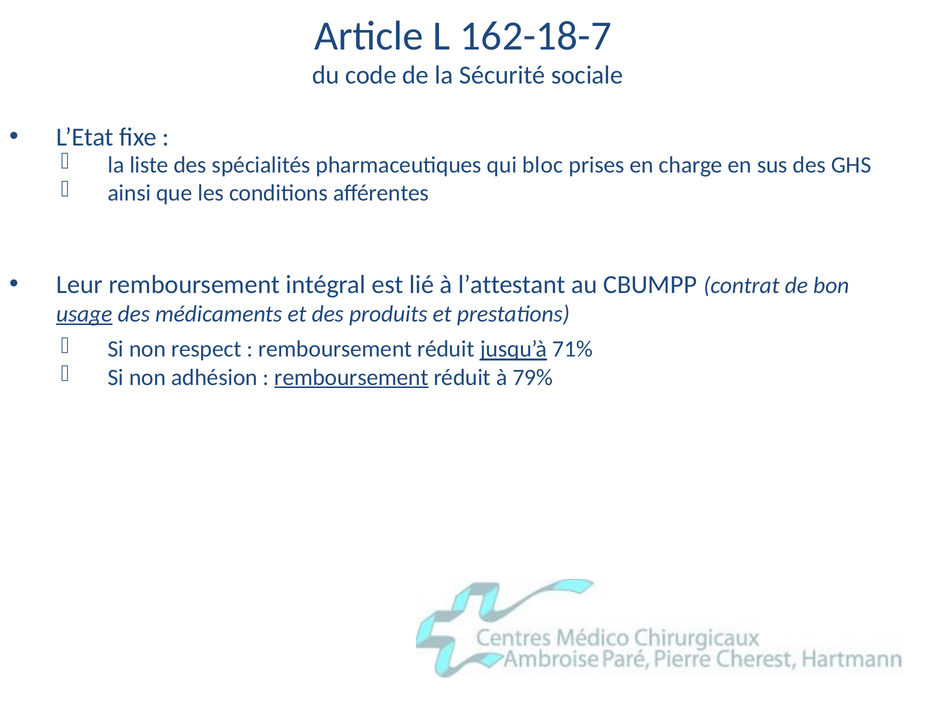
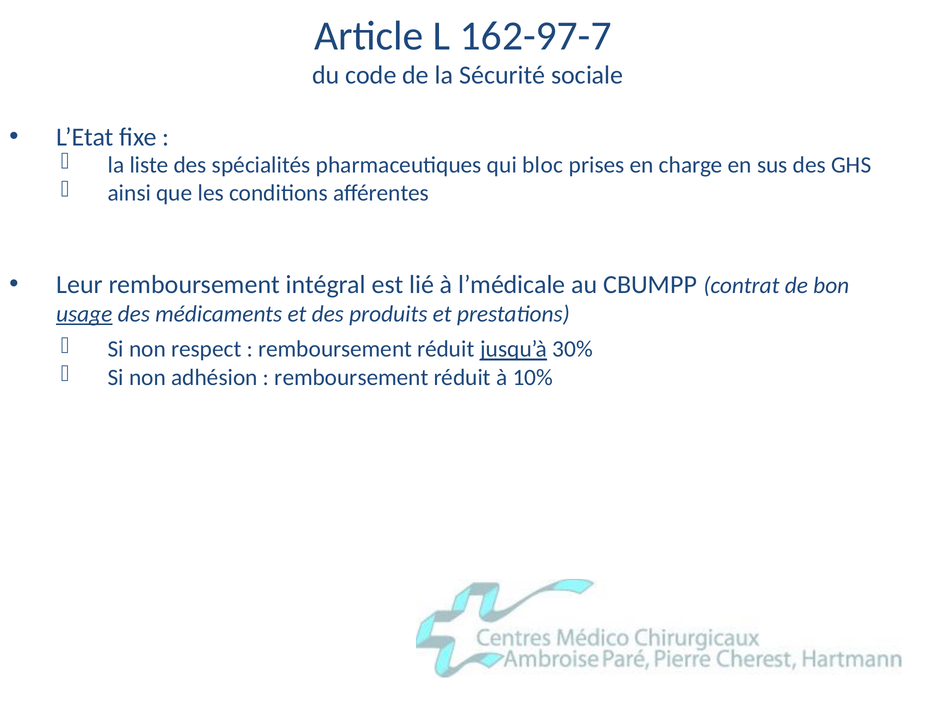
162-18-7: 162-18-7 -> 162-97-7 (536, 36)
l’attestant: l’attestant -> l’médicale (512, 285)
71%: 71% -> 30% (573, 349)
remboursement underline: present -> none (351, 377)
79%: 79% -> 10% (533, 377)
